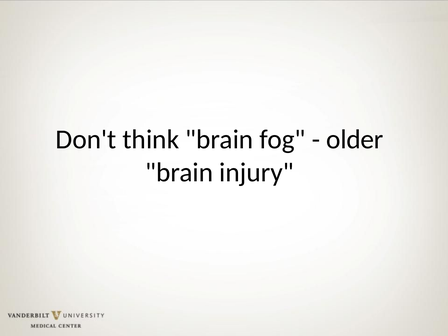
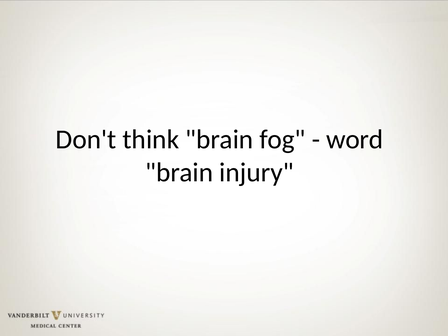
older: older -> word (355, 140)
